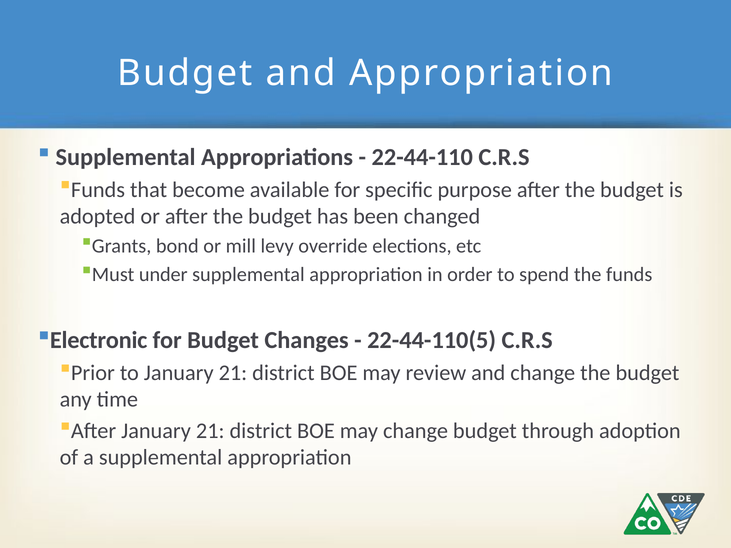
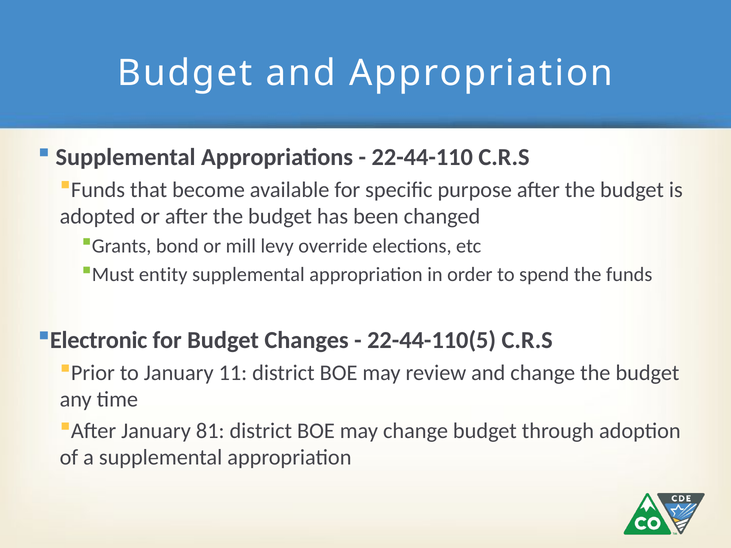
under: under -> entity (163, 274)
to January 21: 21 -> 11 (233, 373)
After January 21: 21 -> 81 (210, 431)
